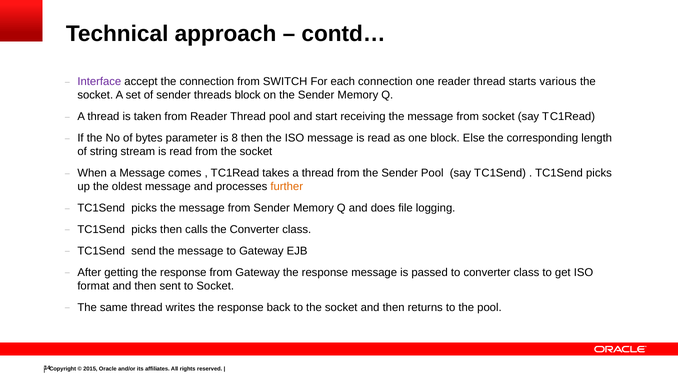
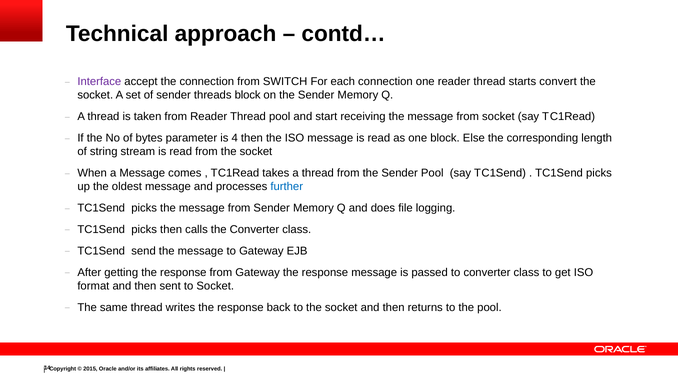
various: various -> convert (558, 82)
8: 8 -> 4 (235, 138)
further colour: orange -> blue (287, 187)
